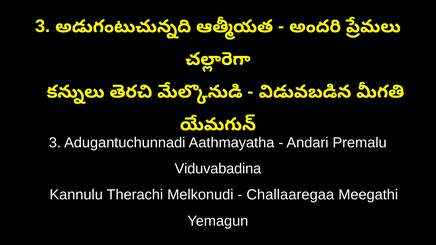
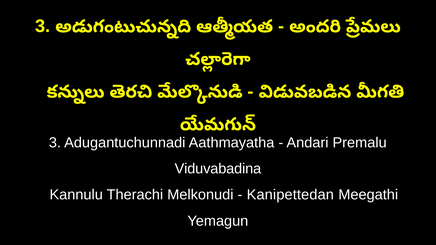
Challaaregaa: Challaaregaa -> Kanipettedan (290, 195)
